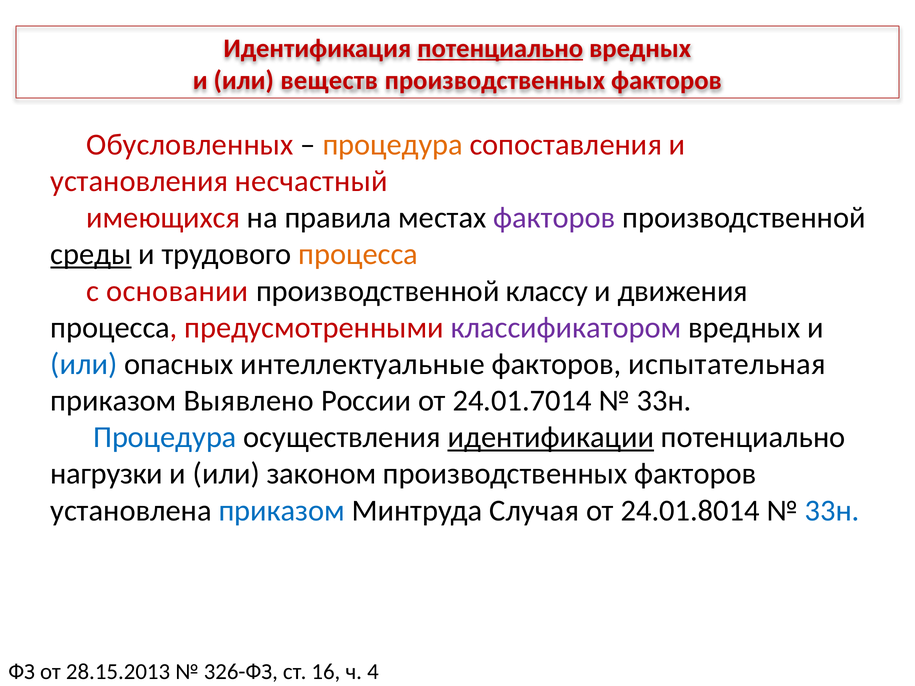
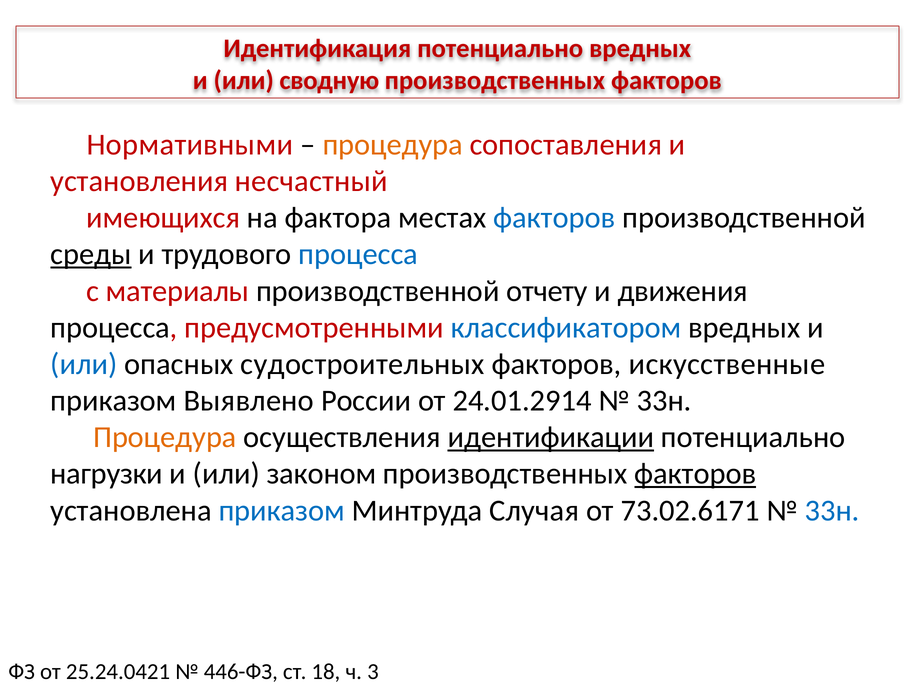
потенциально underline: present -> none (500, 48)
веществ: веществ -> сводную (329, 80)
Обусловленных: Обусловленных -> Нормативными (190, 145)
правила: правила -> фактора (338, 218)
факторов colour: purple -> blue (554, 218)
процесса colour: orange -> blue (358, 254)
основании: основании -> материалы (178, 291)
классу: классу -> отчету (547, 291)
классификатором colour: purple -> blue (566, 328)
интеллектуальные: интеллектуальные -> судостроительных (363, 364)
испытательная: испытательная -> искусственные (727, 364)
24.01.7014: 24.01.7014 -> 24.01.2914 (522, 401)
Процедура colour: blue -> orange (165, 437)
факторов underline: none -> present (695, 474)
24.01.8014: 24.01.8014 -> 73.02.6171 (690, 511)
28.15.2013: 28.15.2013 -> 25.24.0421 (118, 672)
326-ФЗ: 326-ФЗ -> 446-ФЗ (241, 672)
16: 16 -> 18 (326, 672)
4: 4 -> 3 (373, 672)
